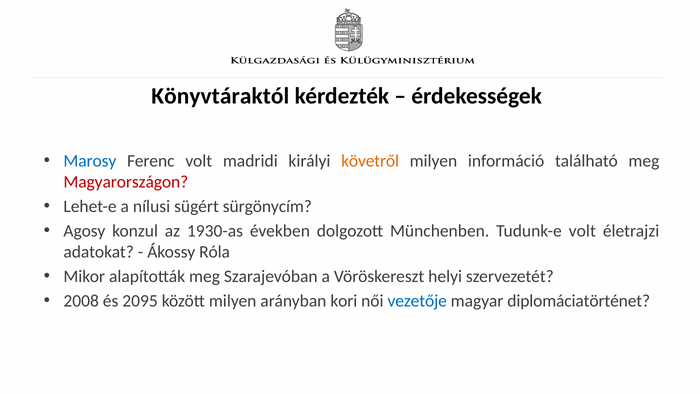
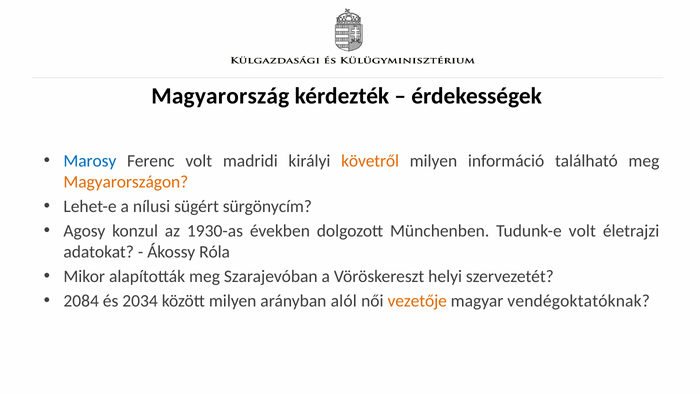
Könyvtáraktól: Könyvtáraktól -> Magyarország (220, 96)
Magyarországon colour: red -> orange (126, 182)
2008: 2008 -> 2084 (81, 301)
2095: 2095 -> 2034 (140, 301)
kori: kori -> alól (344, 301)
vezetője colour: blue -> orange (417, 301)
diplomáciatörténet: diplomáciatörténet -> vendégoktatóknak (579, 301)
